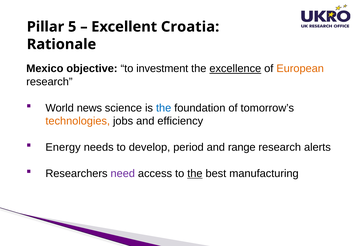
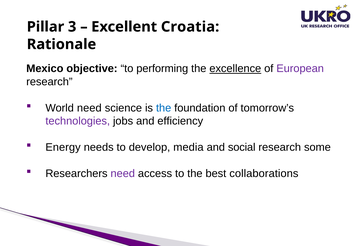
5: 5 -> 3 (72, 27)
investment: investment -> performing (162, 69)
European colour: orange -> purple (300, 69)
World news: news -> need (89, 108)
technologies colour: orange -> purple (78, 121)
period: period -> media (188, 148)
range: range -> social (242, 148)
alerts: alerts -> some (317, 148)
the underline: present -> none (195, 174)
manufacturing: manufacturing -> collaborations (264, 174)
